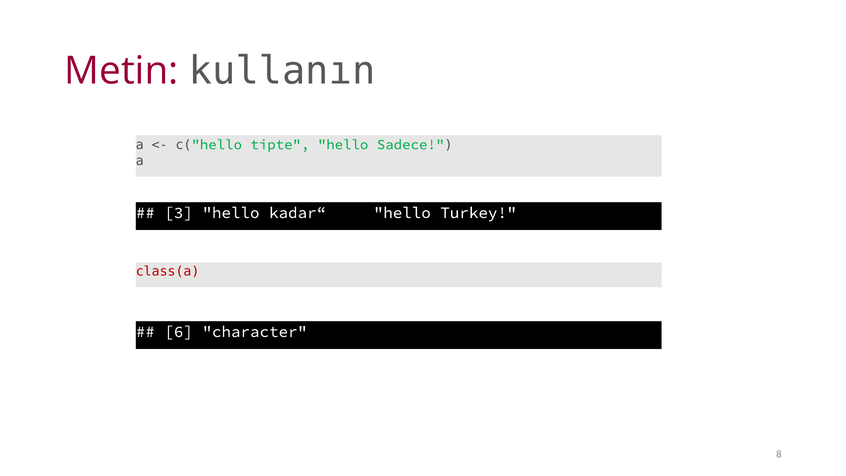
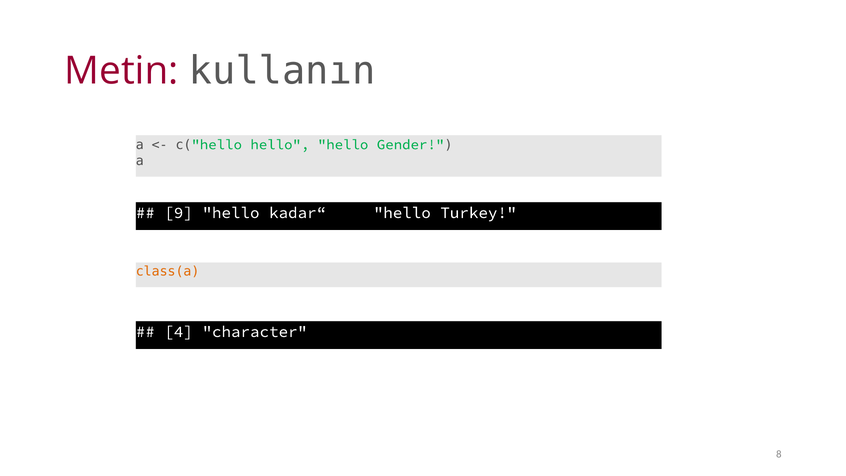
tipte: tipte -> hello (280, 145)
Sadece: Sadece -> Gender (411, 145)
3: 3 -> 9 (179, 213)
class(a colour: red -> orange (168, 271)
6: 6 -> 4 (179, 332)
